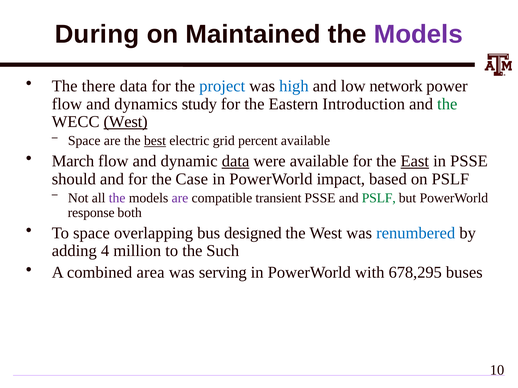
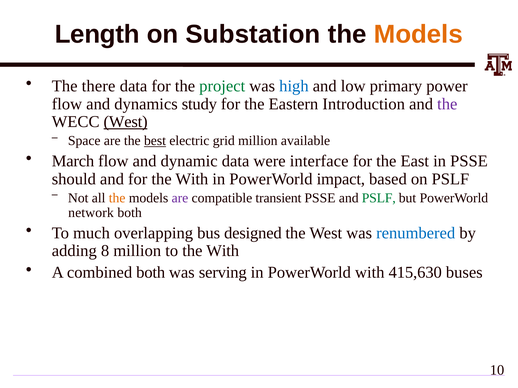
During: During -> Length (97, 34)
Maintained: Maintained -> Substation (253, 34)
Models colour: purple -> orange (418, 34)
project colour: blue -> green (222, 86)
network: network -> primary (396, 86)
the colour: green -> purple (447, 104)
grid percent: percent -> million (258, 141)
data underline: present -> none (236, 161)
were available: available -> interface (319, 161)
East underline: present -> none (415, 161)
for the Case: Case -> With (192, 179)
the colour: purple -> orange (117, 198)
response: response -> network (91, 213)
To space: space -> much (91, 233)
4: 4 -> 8 (105, 251)
to the Such: Such -> With (223, 251)
combined area: area -> both (151, 273)
678,295: 678,295 -> 415,630 (415, 273)
